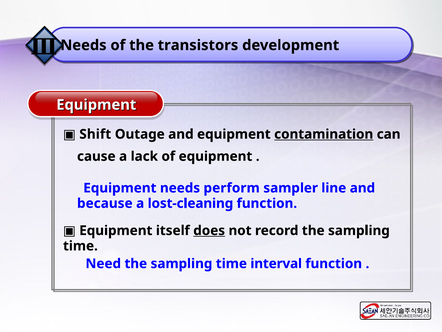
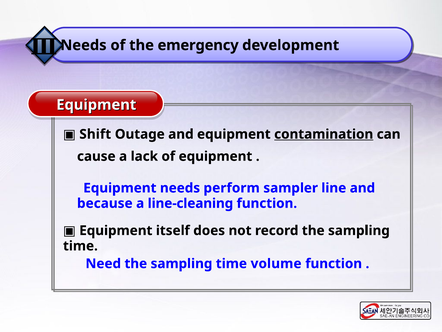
transistors: transistors -> emergency (198, 45)
lost-cleaning: lost-cleaning -> line-cleaning (190, 203)
does underline: present -> none (209, 230)
interval: interval -> volume (276, 263)
